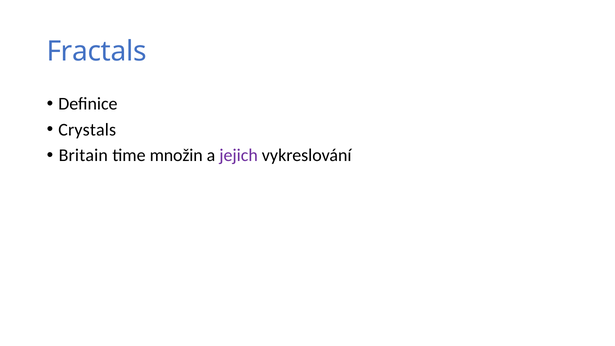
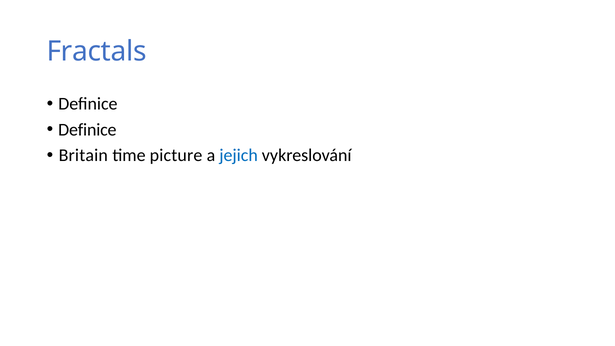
Crystals: Crystals -> Definice (87, 130)
množin: množin -> picture (176, 155)
jejich colour: purple -> blue (239, 155)
